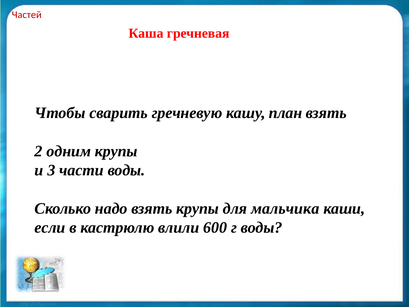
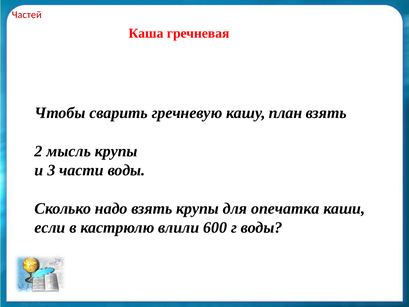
одним: одним -> мысль (69, 151)
мальчика: мальчика -> опечатка (285, 208)
